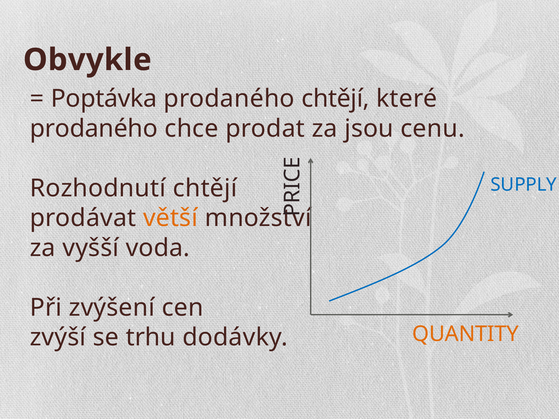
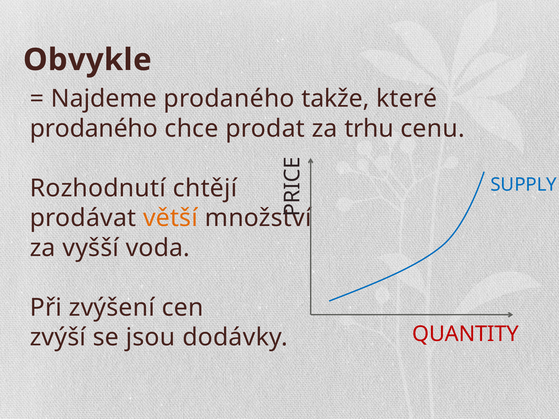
Poptávka: Poptávka -> Najdeme (104, 99)
prodaného chtějí: chtějí -> takže (335, 99)
jsou: jsou -> trhu (369, 129)
trhu: trhu -> jsou (151, 338)
QUANTITY colour: orange -> red (465, 334)
